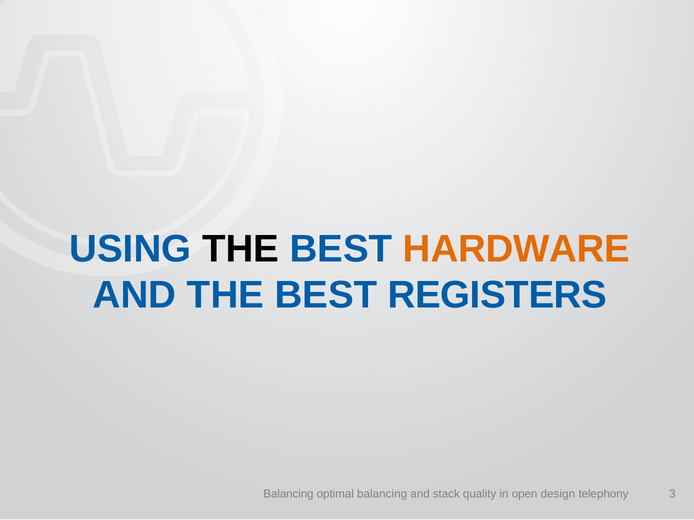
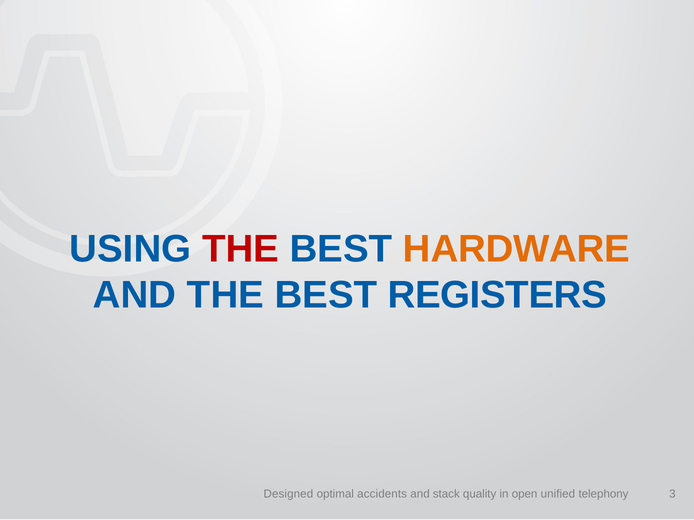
THE colour: black -> red (241, 249)
Balancing: Balancing -> Designed (288, 495)
optimal balancing: balancing -> accidents (382, 495)
design: design -> unified (558, 495)
